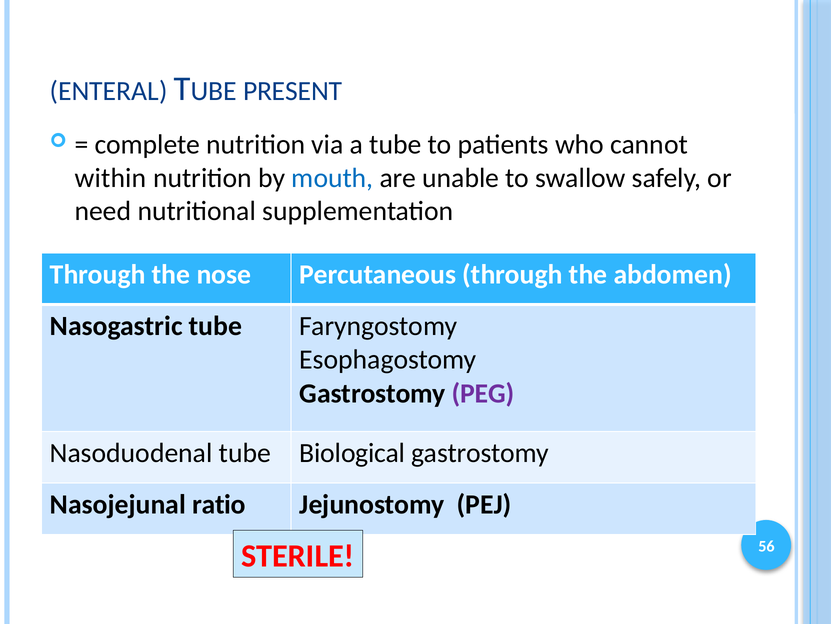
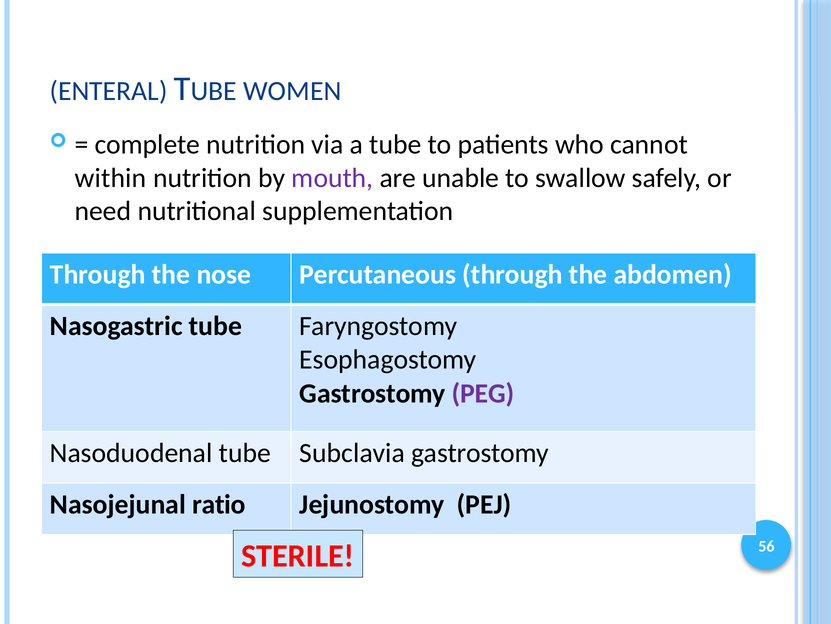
PRESENT: PRESENT -> WOMEN (292, 91)
mouth colour: blue -> purple (332, 178)
Biological: Biological -> Subclavia (352, 452)
